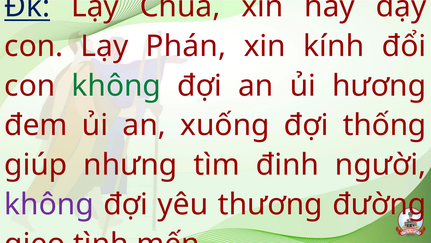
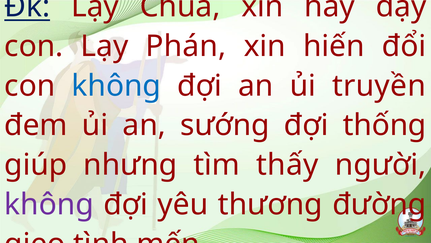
kính: kính -> hiến (334, 46)
không colour: green -> blue (116, 86)
hương: hương -> truyền (379, 86)
xuống: xuống -> sướng (225, 125)
đinh: đinh -> thấy (287, 165)
